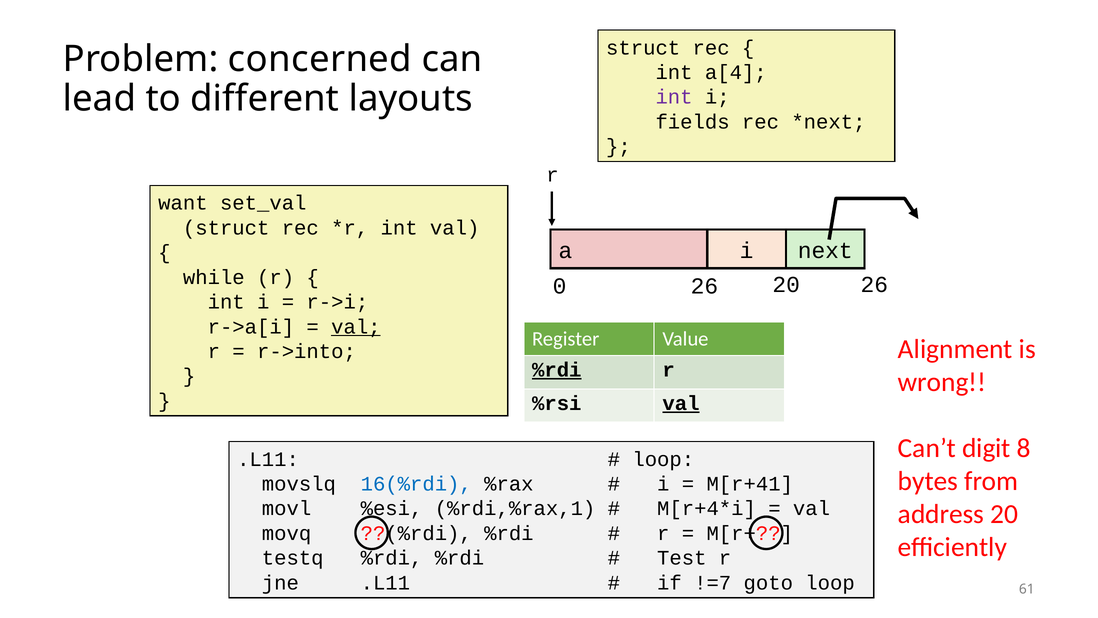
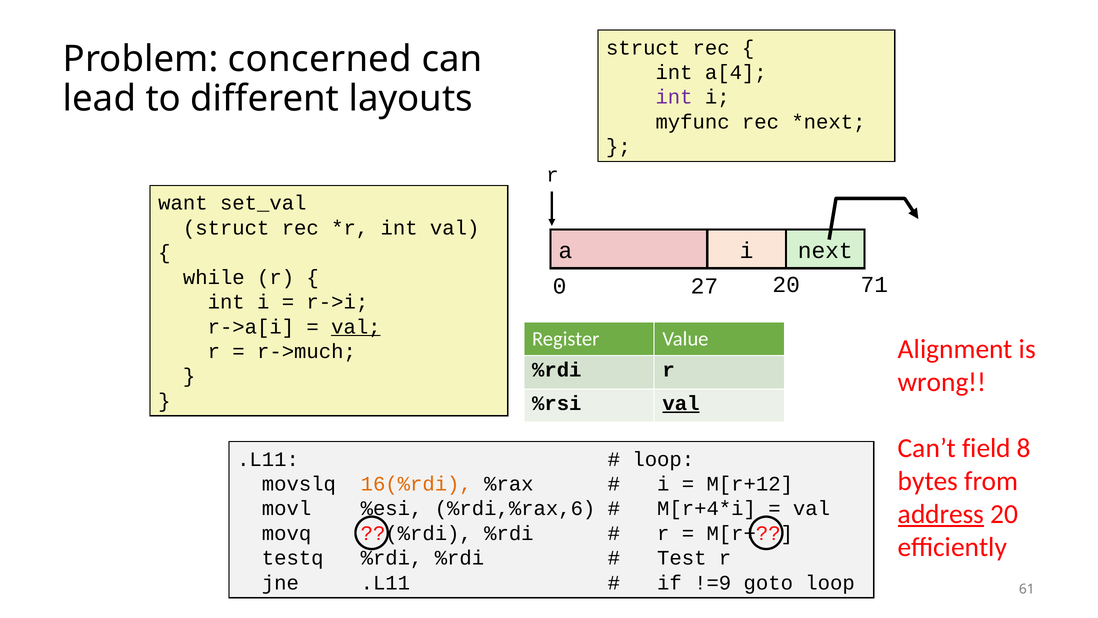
fields: fields -> myfunc (693, 122)
0 26: 26 -> 27 (704, 286)
20 26: 26 -> 71 (874, 285)
r->into: r->into -> r->much (306, 351)
%rdi underline: present -> none (557, 370)
digit: digit -> field (986, 448)
16(%rdi colour: blue -> orange (416, 484)
M[r+41: M[r+41 -> M[r+12 (750, 484)
%rdi,%rax,1: %rdi,%rax,1 -> %rdi,%rax,6 (515, 508)
address underline: none -> present (941, 514)
!=7: !=7 -> !=9 (713, 582)
